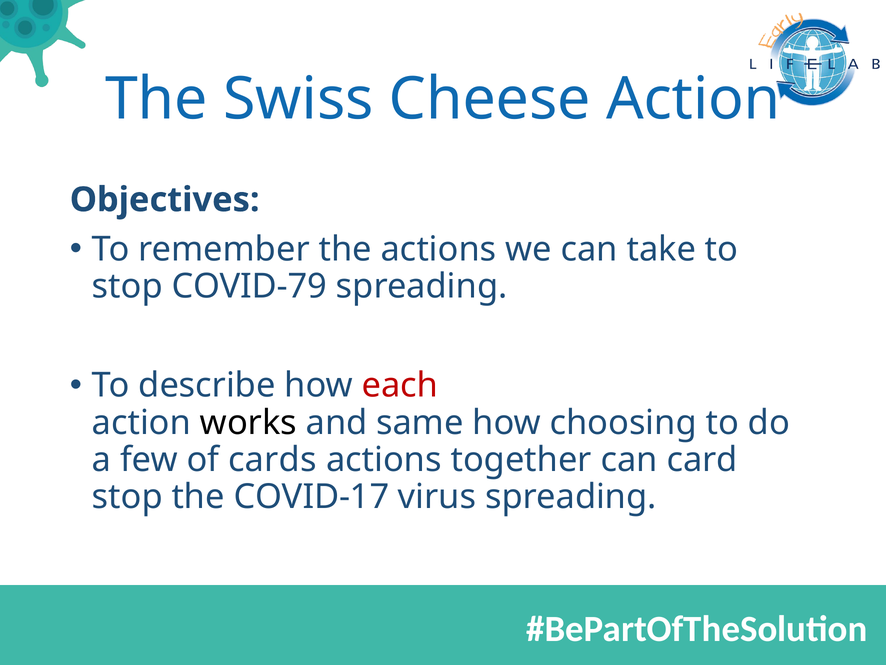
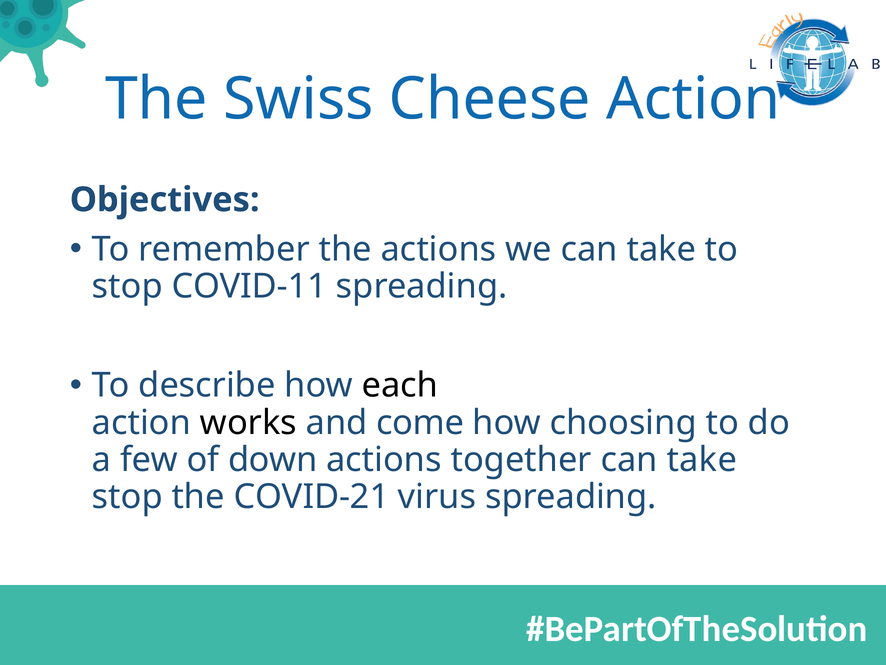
COVID-79: COVID-79 -> COVID-11 (249, 286)
each colour: red -> black (400, 385)
same: same -> come (420, 422)
cards: cards -> down (273, 459)
together can card: card -> take (702, 459)
COVID-17: COVID-17 -> COVID-21 (311, 497)
